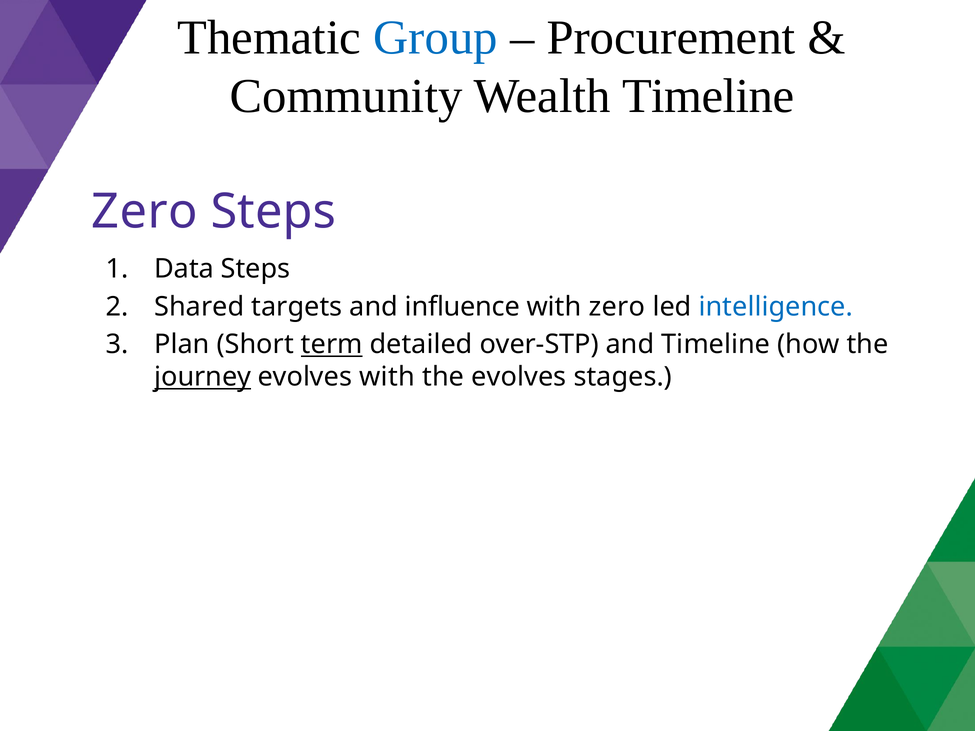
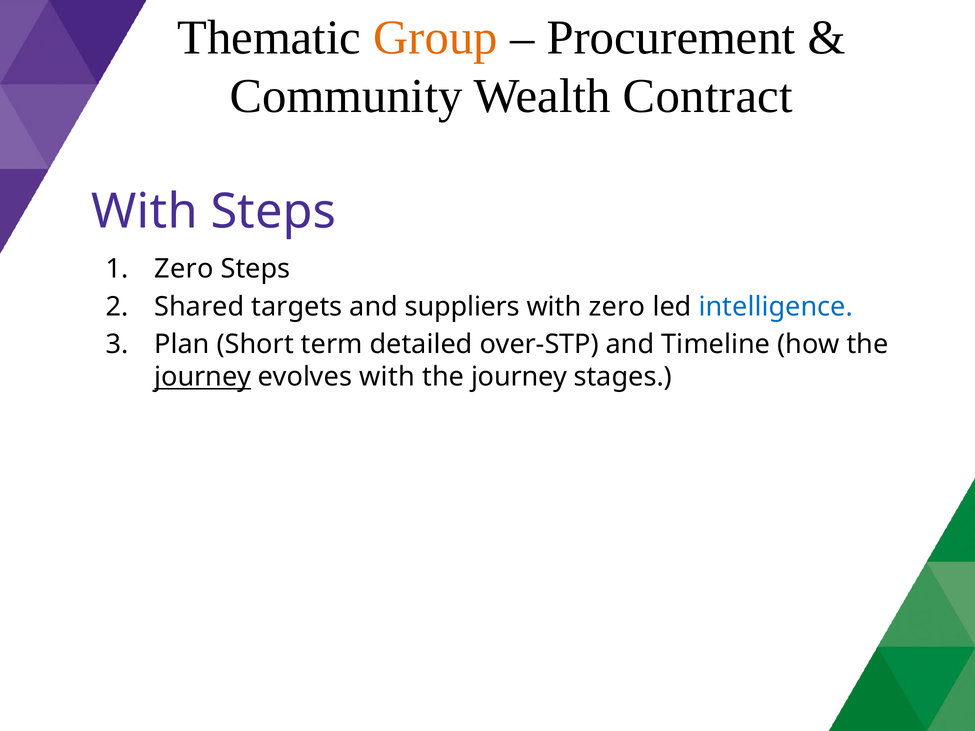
Group colour: blue -> orange (436, 37)
Wealth Timeline: Timeline -> Contract (708, 96)
Zero: Zero -> With (145, 212)
Data: Data -> Zero (184, 269)
influence: influence -> suppliers (462, 307)
term underline: present -> none (332, 345)
evolves: evolves -> journey (519, 377)
